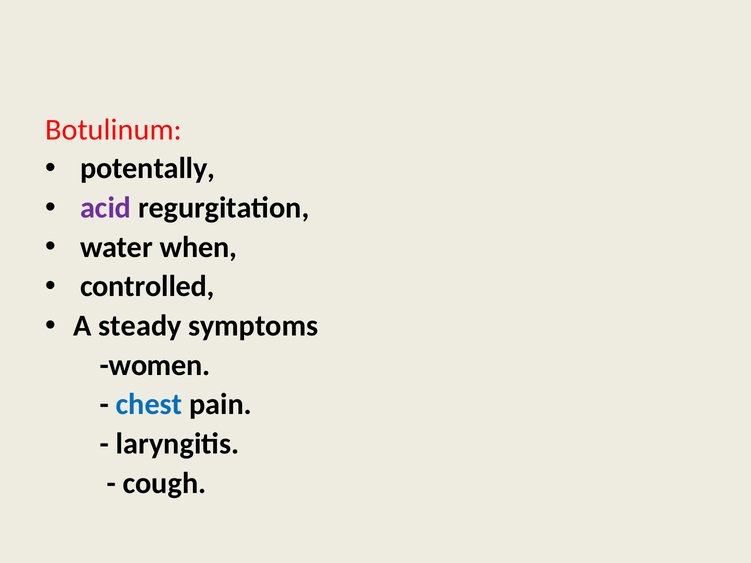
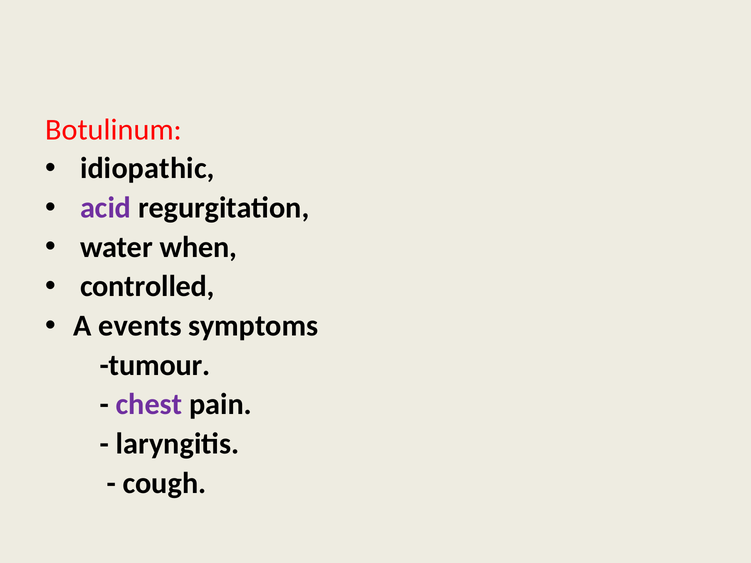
potentally: potentally -> idiopathic (147, 168)
steady: steady -> events (140, 326)
women: women -> tumour (155, 365)
chest colour: blue -> purple (149, 405)
